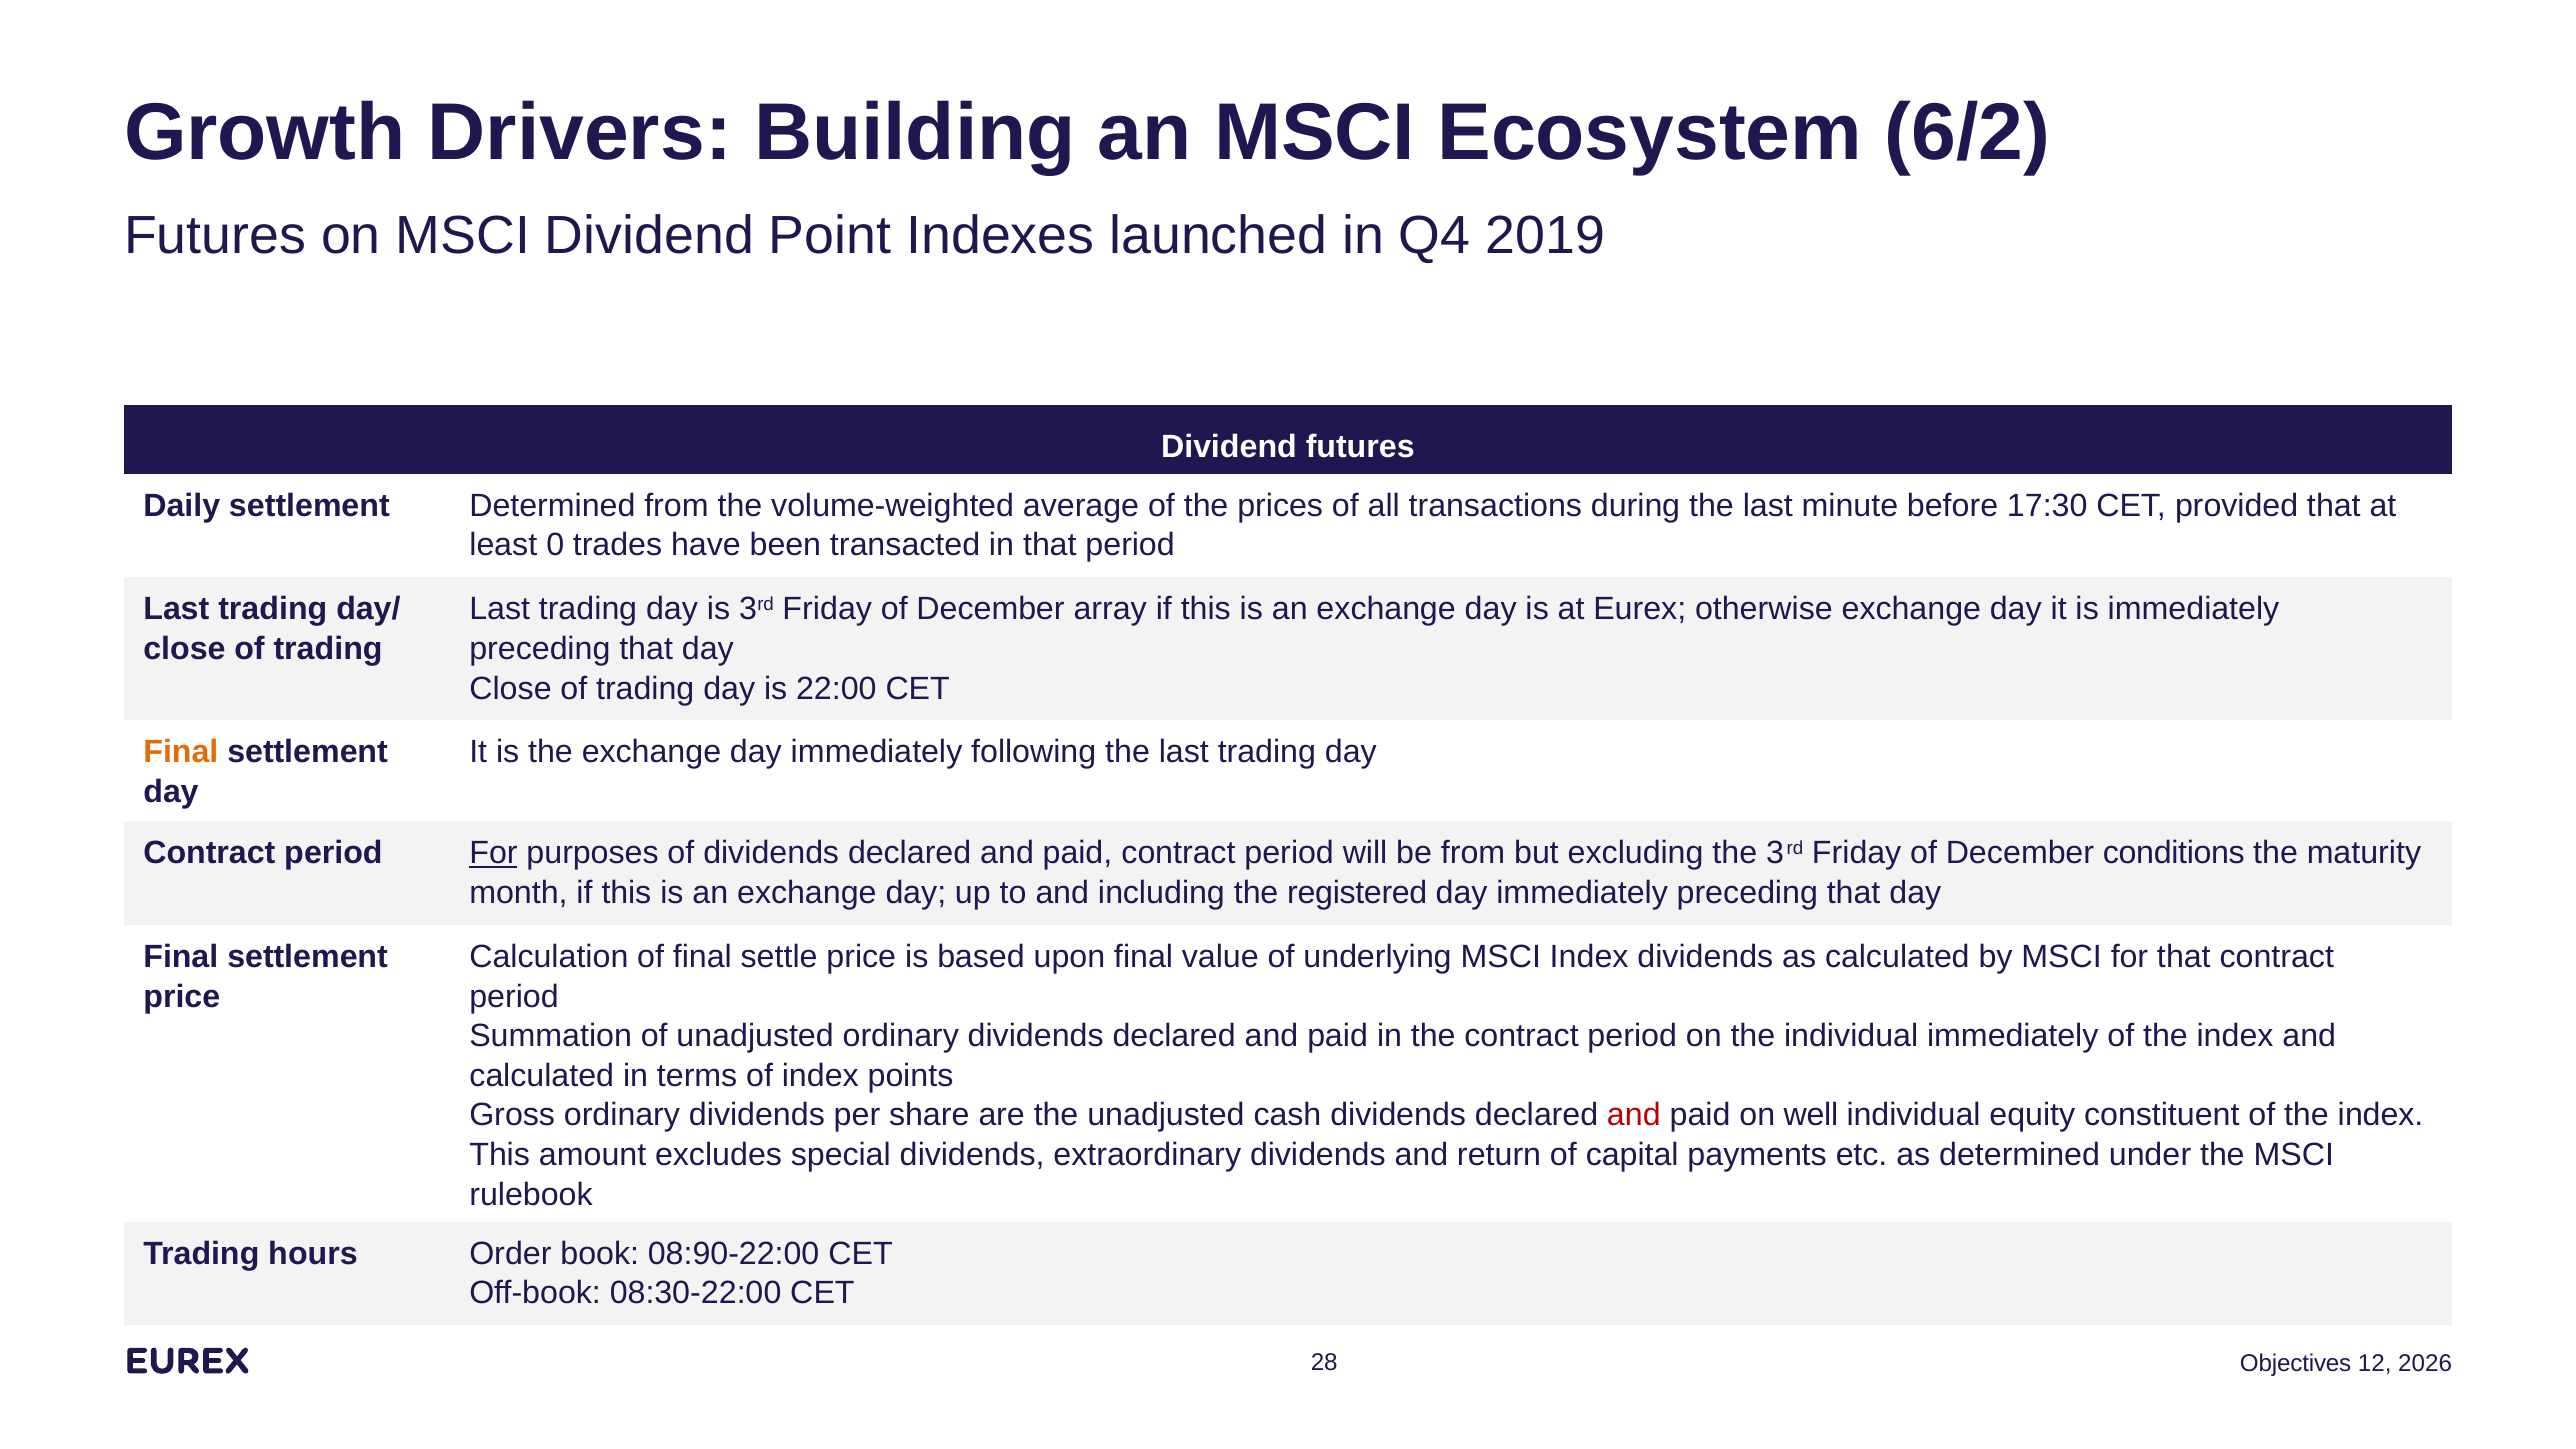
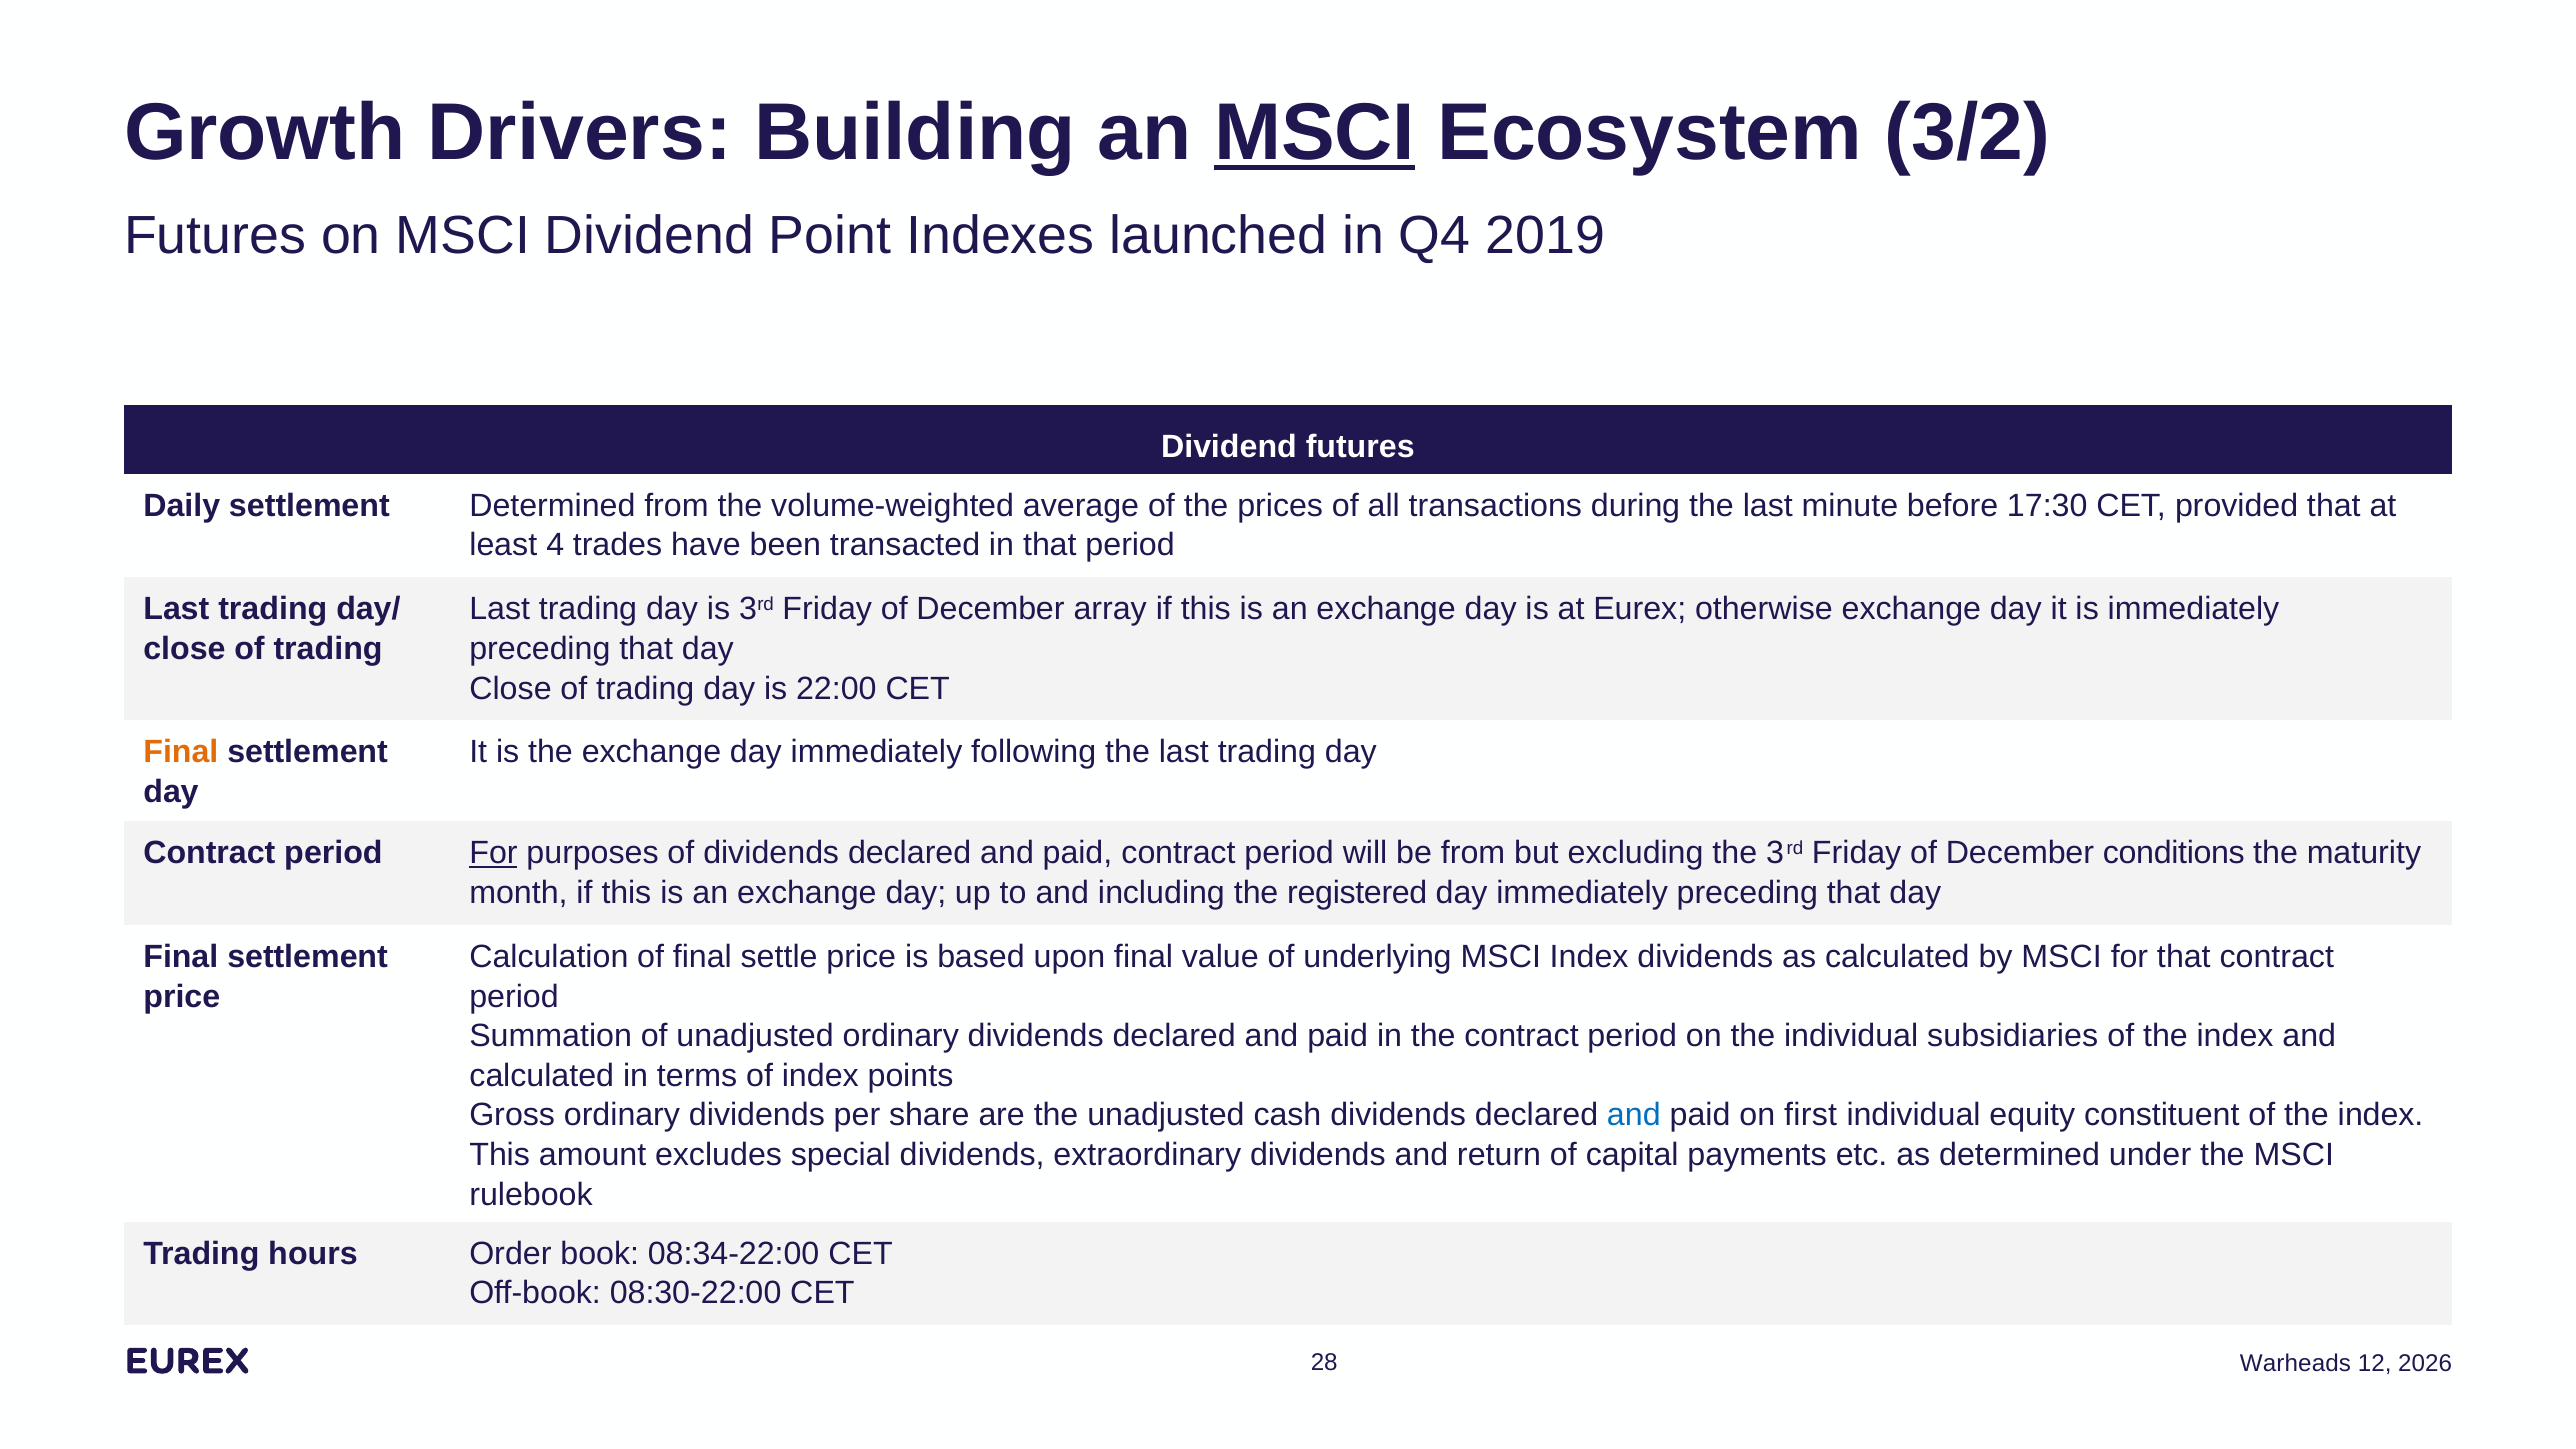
MSCI underline: none -> present (1315, 133)
6/2: 6/2 -> 3/2 (1967, 133)
0: 0 -> 4 (555, 545)
individual immediately: immediately -> subsidiaries (2013, 1036)
and colour: red -> blue (1634, 1115)
well: well -> first (1811, 1115)
08:90-22:00: 08:90-22:00 -> 08:34-22:00 (734, 1254)
Objectives: Objectives -> Warheads (2296, 1364)
